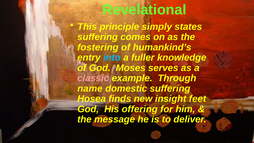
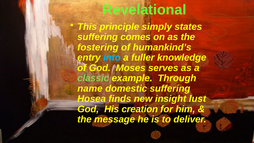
classic colour: pink -> light green (93, 78)
feet: feet -> lust (198, 99)
offering: offering -> creation (140, 109)
